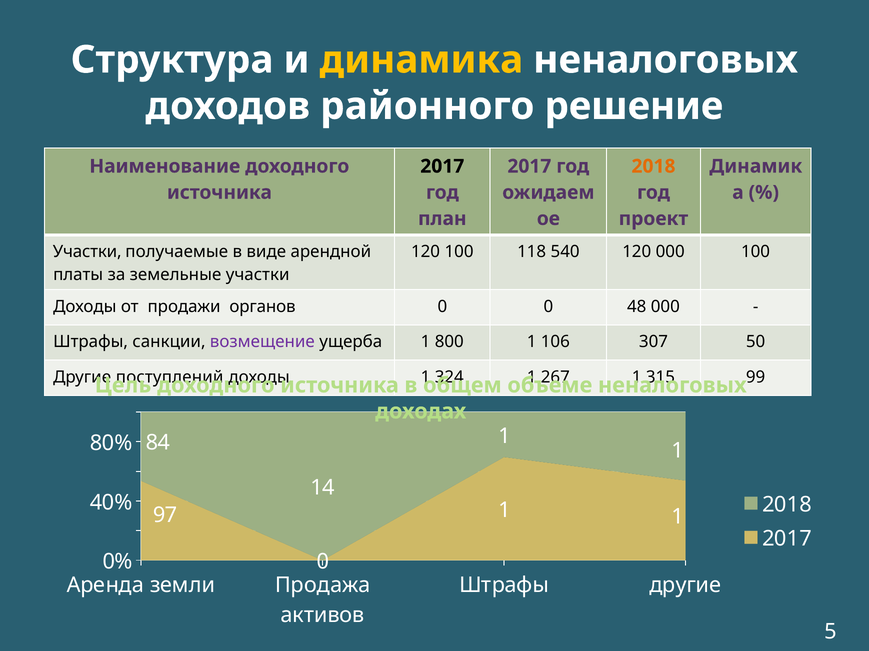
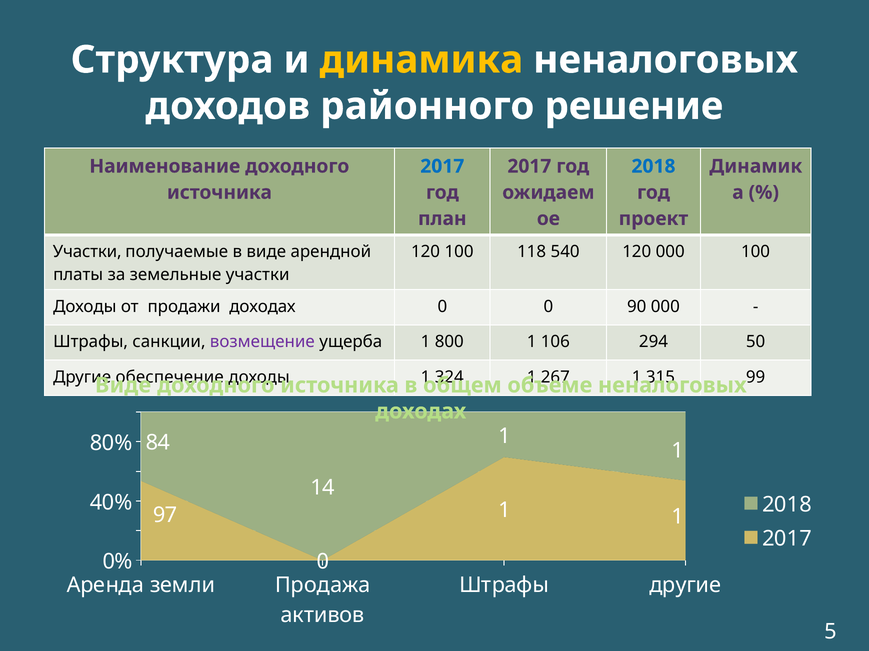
2017 colour: black -> blue (442, 166)
2018 colour: orange -> blue (653, 166)
продажи органов: органов -> доходах (262, 307)
48: 48 -> 90 (637, 307)
307: 307 -> 294 (653, 342)
поступлений: поступлений -> обеспечение (170, 377)
Цель: Цель -> Виде (123, 386)
